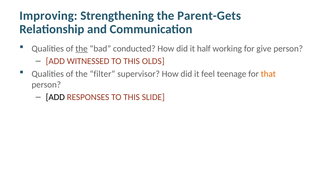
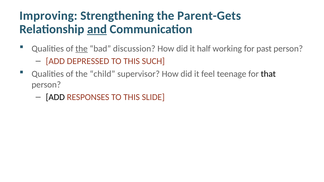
and underline: none -> present (97, 29)
conducted: conducted -> discussion (134, 49)
give: give -> past (264, 49)
WITNESSED: WITNESSED -> DEPRESSED (88, 61)
OLDS: OLDS -> SUCH (153, 61)
filter: filter -> child (102, 74)
that colour: orange -> black (268, 74)
